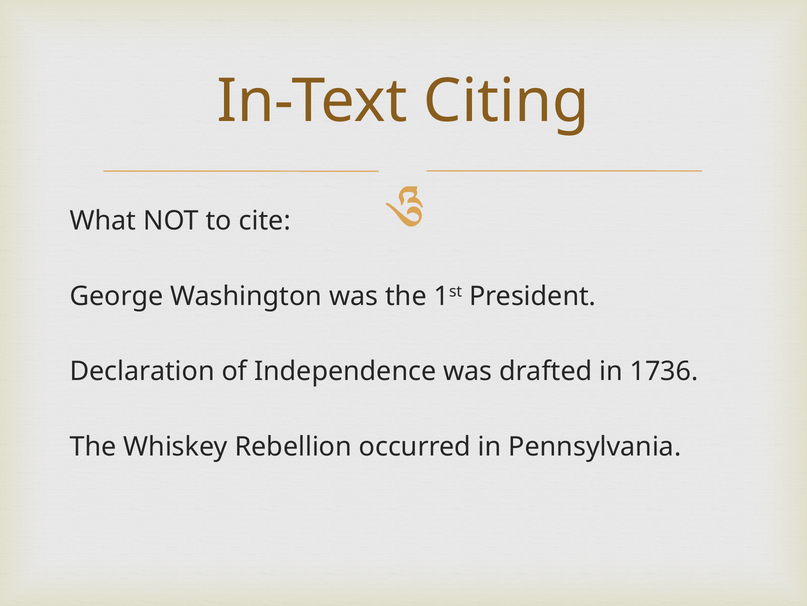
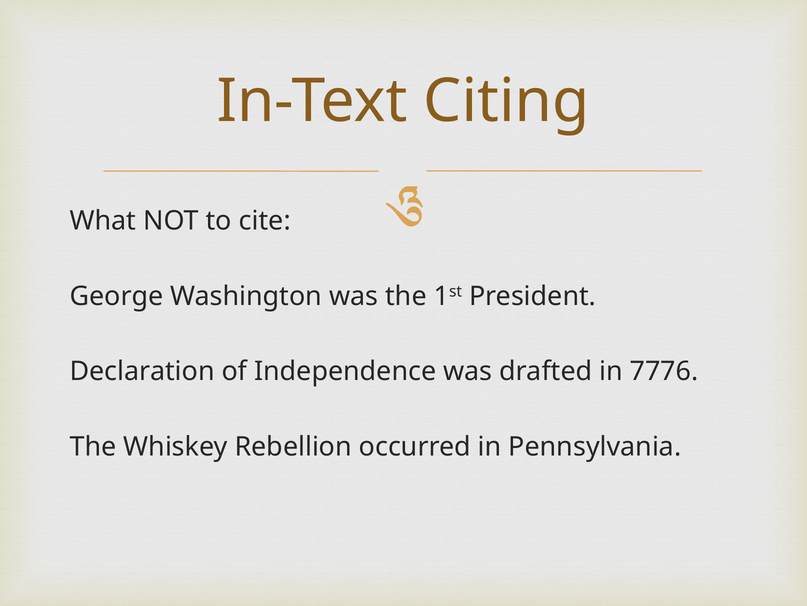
1736: 1736 -> 7776 (664, 371)
